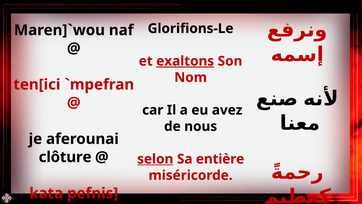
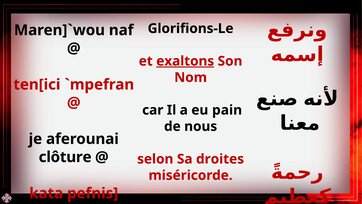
avez: avez -> pain (227, 110)
selon underline: present -> none (155, 159)
entière: entière -> droites (220, 159)
